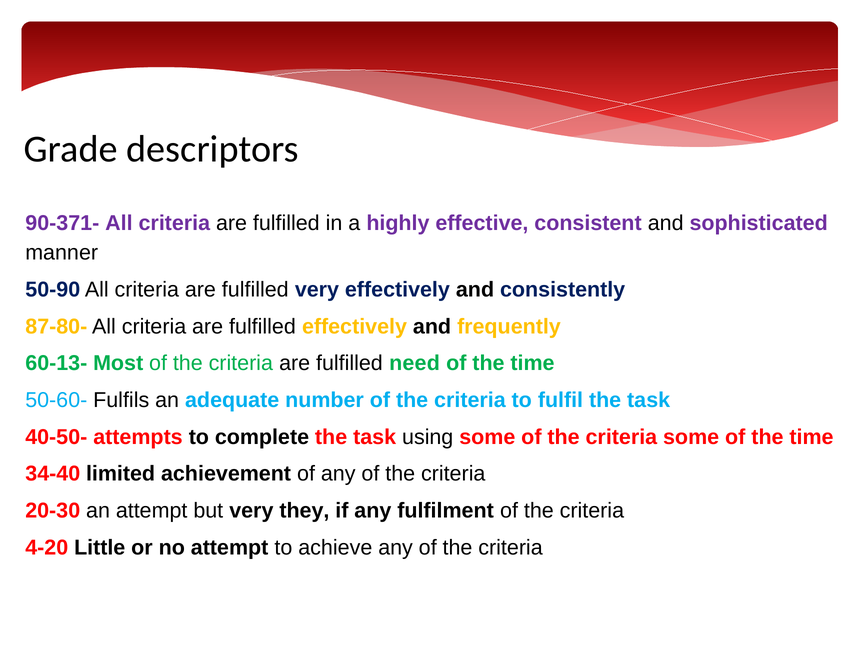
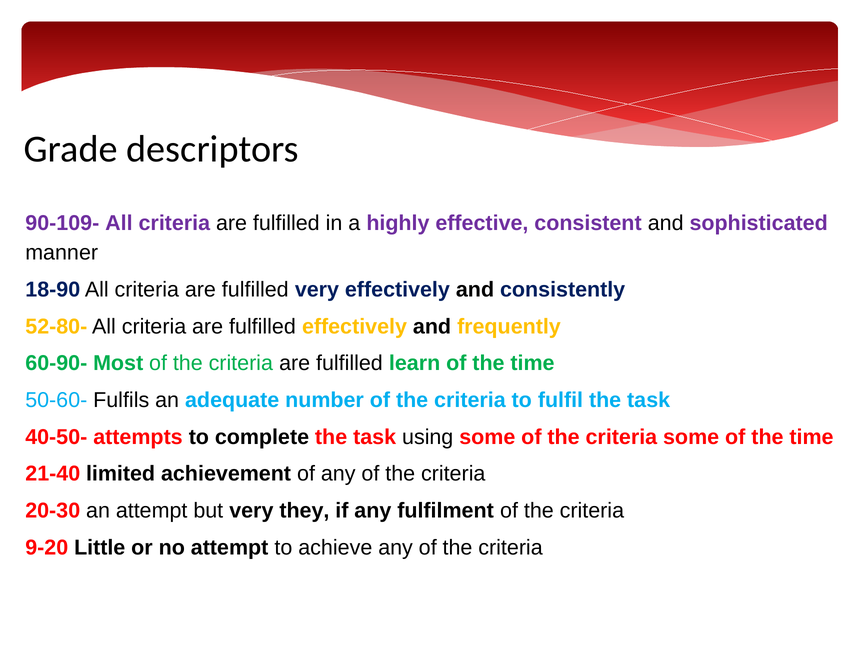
90-371-: 90-371- -> 90-109- (62, 223)
50-90: 50-90 -> 18-90 (53, 289)
87-80-: 87-80- -> 52-80- (56, 326)
60-13-: 60-13- -> 60-90- (56, 363)
need: need -> learn (415, 363)
34-40: 34-40 -> 21-40 (53, 473)
4-20: 4-20 -> 9-20 (47, 547)
